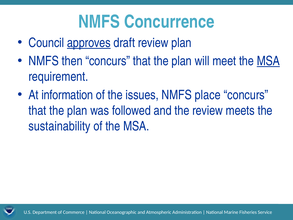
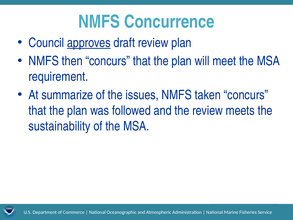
MSA underline: present -> none (268, 61)
information: information -> summarize (67, 95)
place: place -> taken (208, 95)
